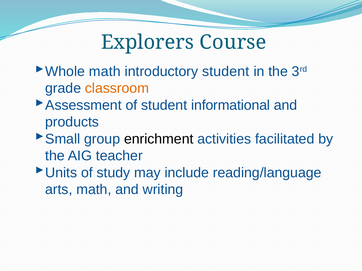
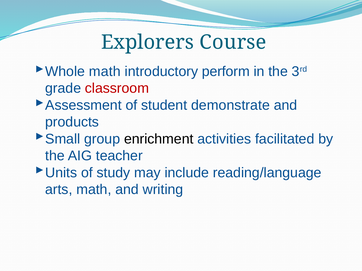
introductory student: student -> perform (226, 72)
classroom colour: orange -> red (117, 88)
informational: informational -> demonstrate (230, 105)
